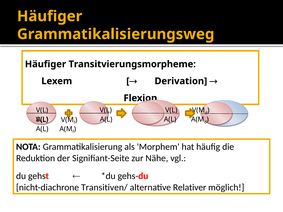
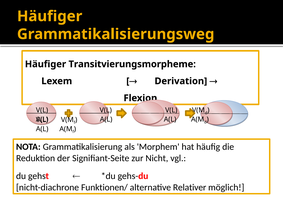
Nähe: Nähe -> Nicht (157, 158)
Transitiven/: Transitiven/ -> Funktionen/ (104, 188)
